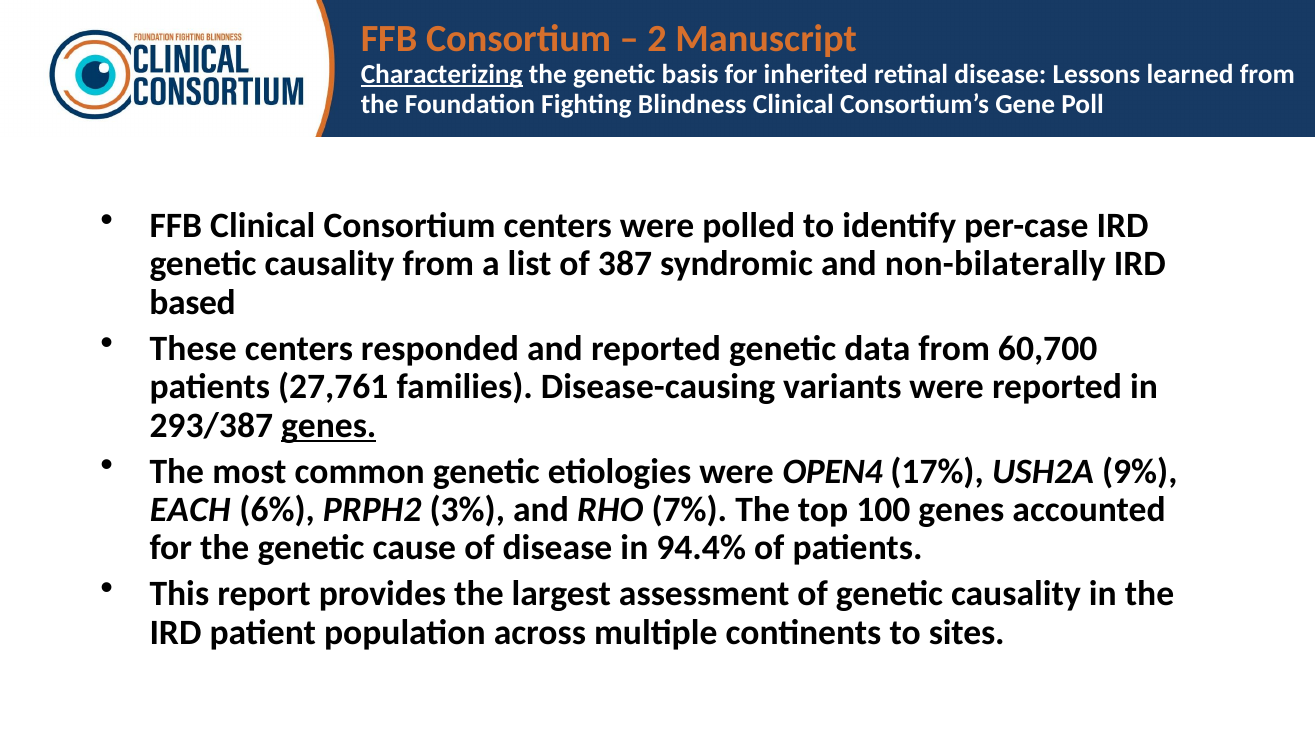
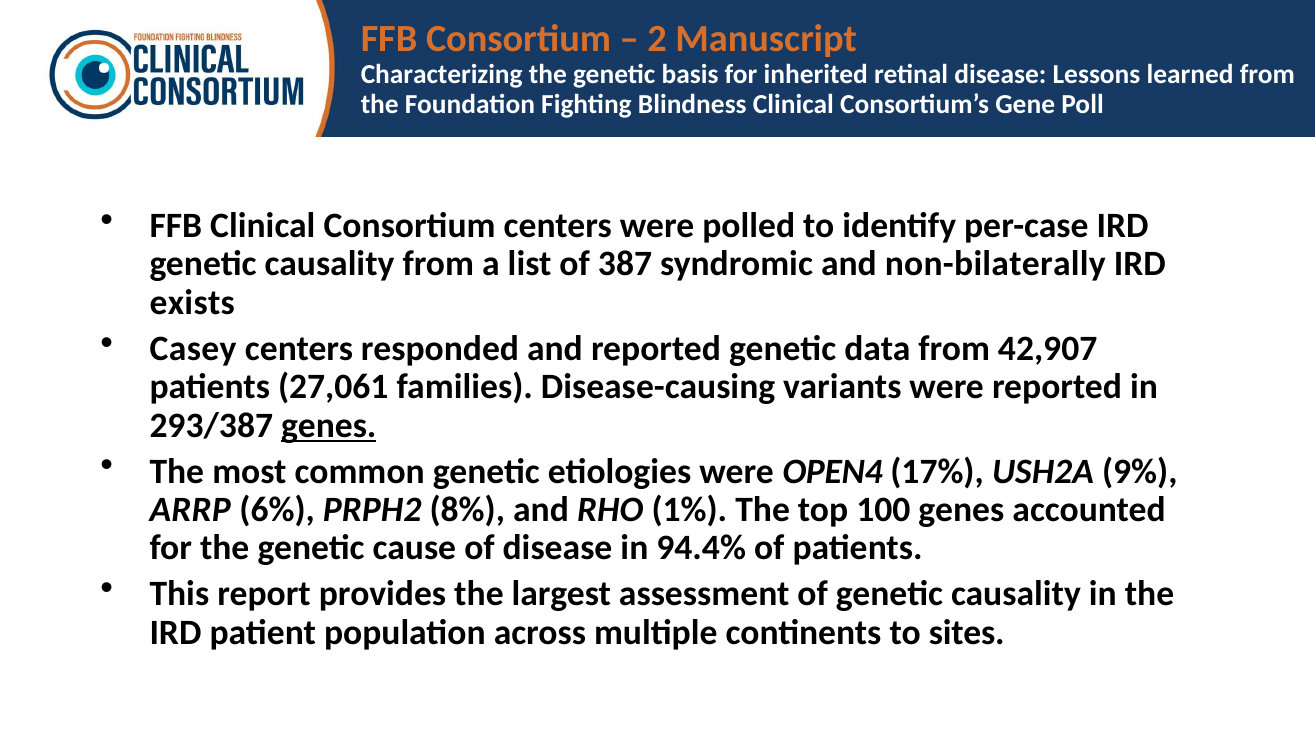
Characterizing underline: present -> none (442, 74)
based: based -> exists (192, 303)
These: These -> Casey (193, 348)
60,700: 60,700 -> 42,907 (1048, 348)
27,761: 27,761 -> 27,061 (333, 387)
EACH: EACH -> ARRP (190, 510)
3%: 3% -> 8% (467, 510)
7%: 7% -> 1% (689, 510)
